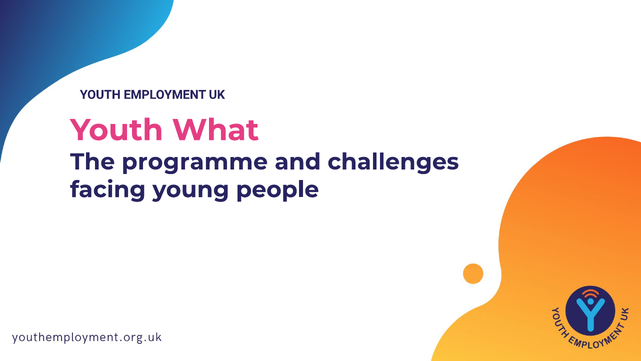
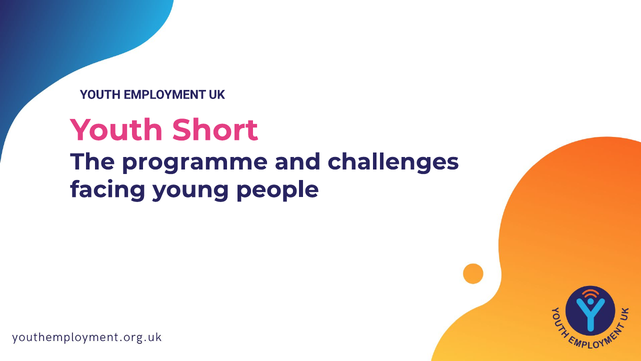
What: What -> Short (215, 130)
